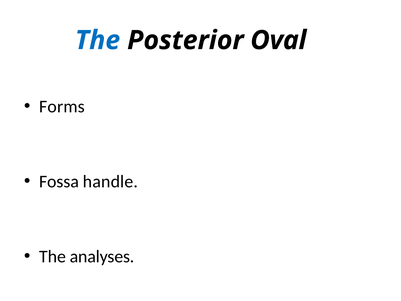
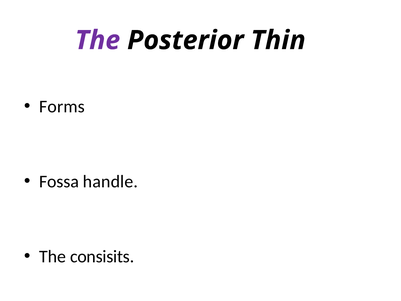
The colour: blue -> purple (98, 40)
Oval: Oval -> Thin (278, 40)
analyses: analyses -> consisits (102, 256)
